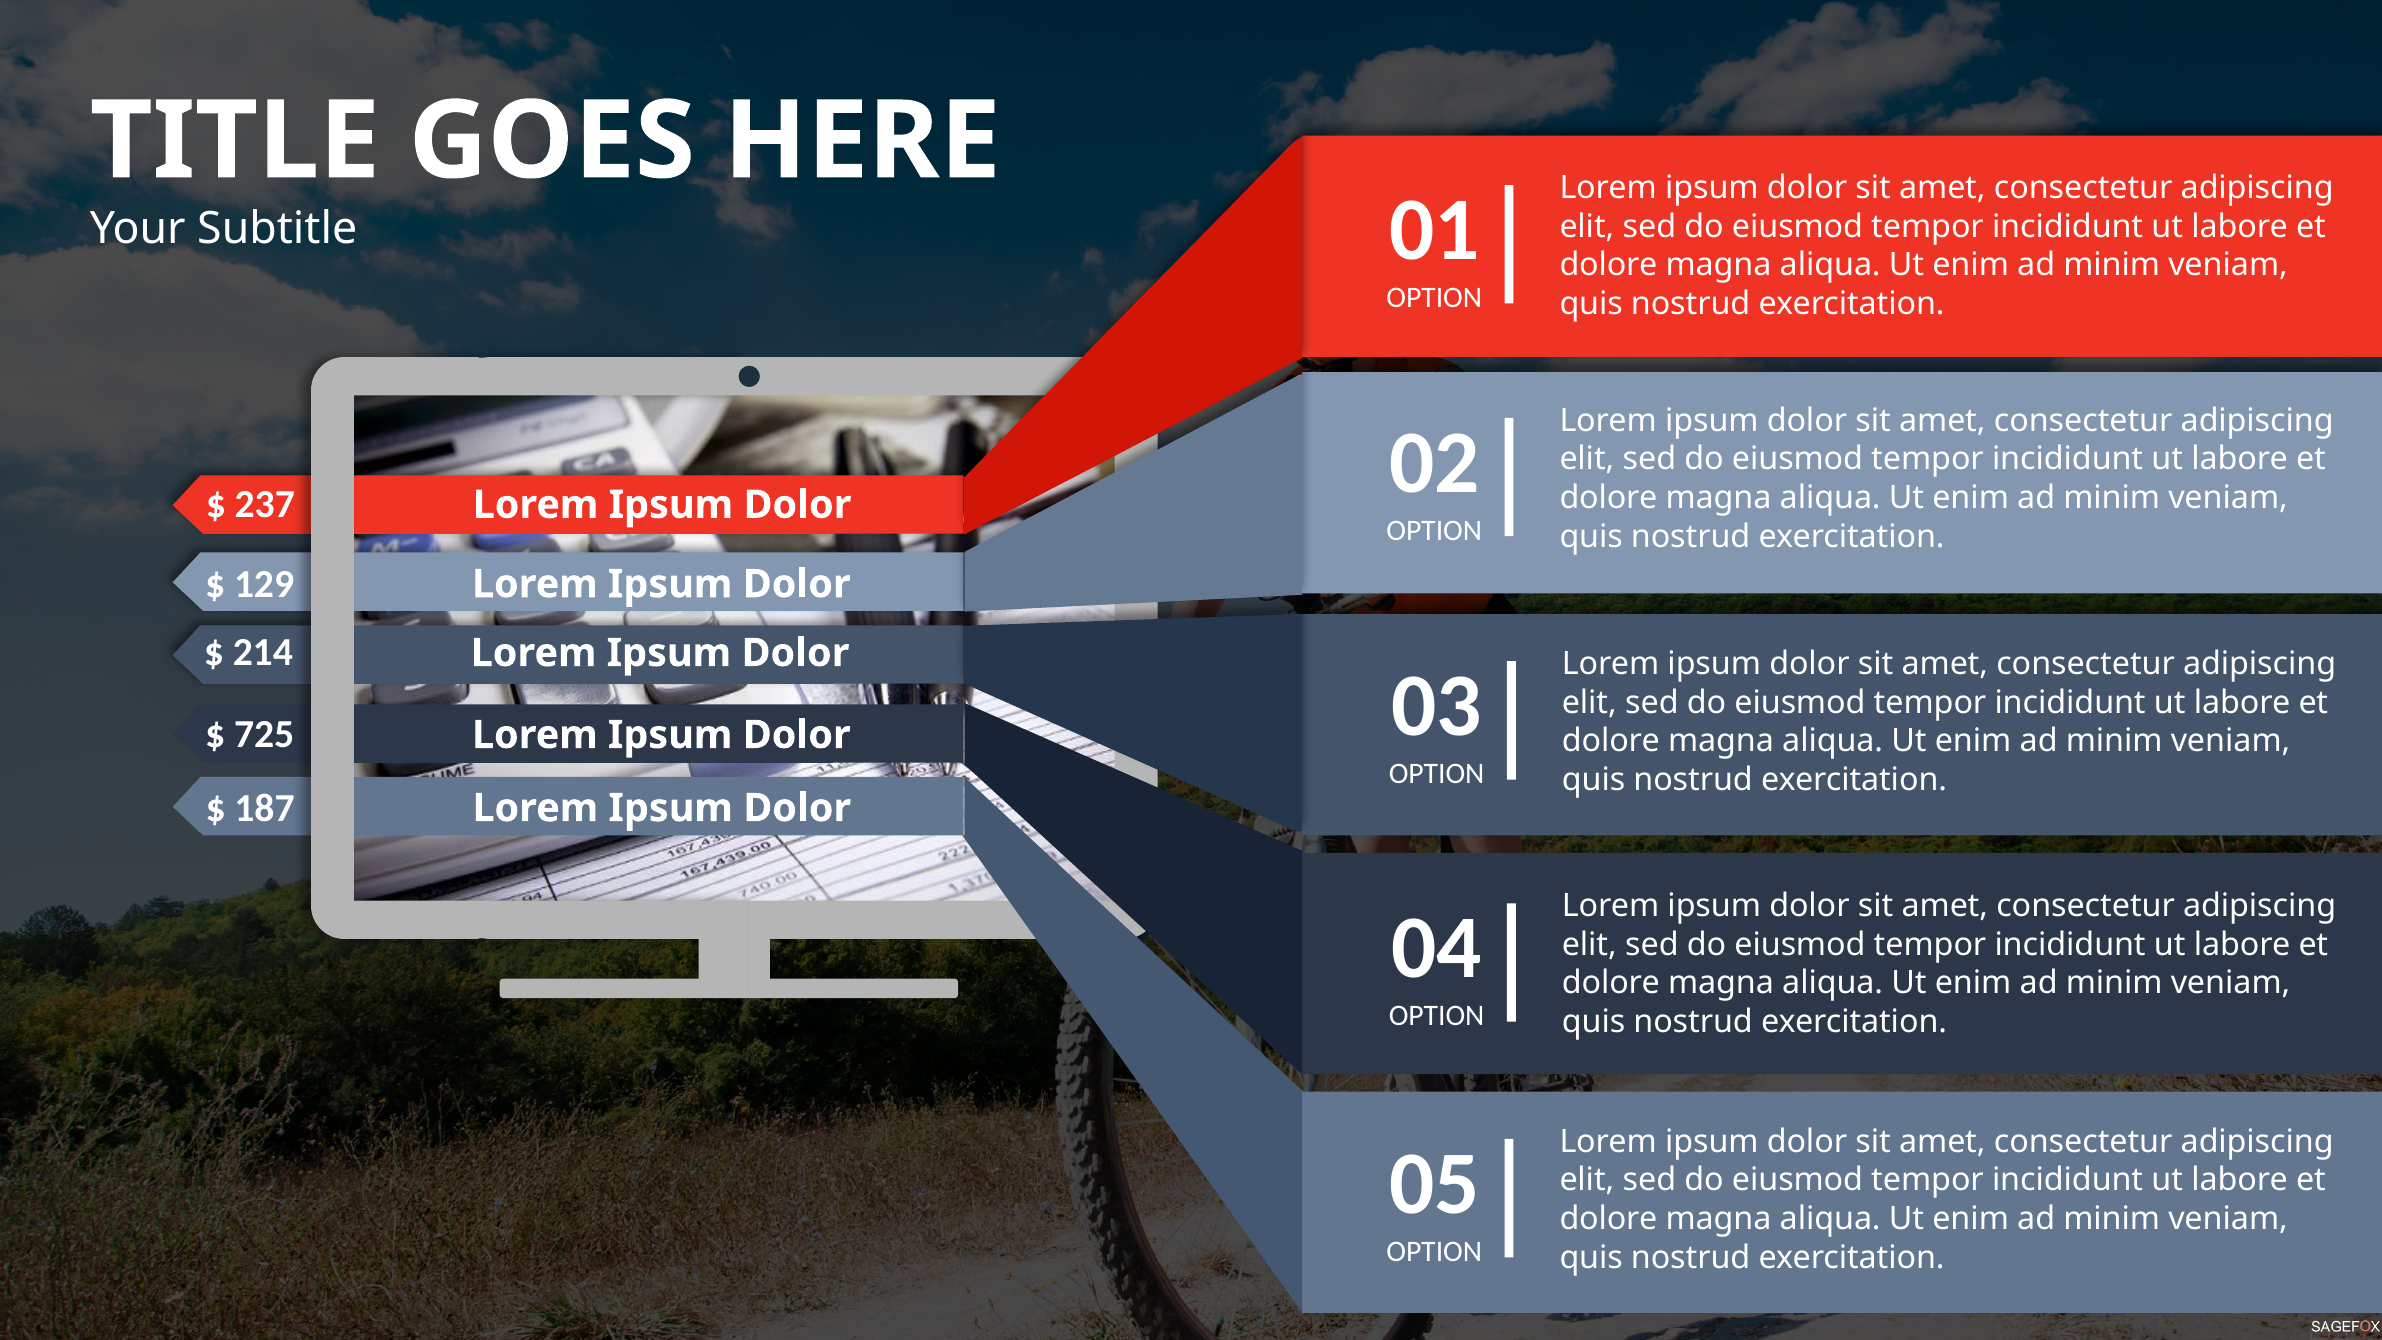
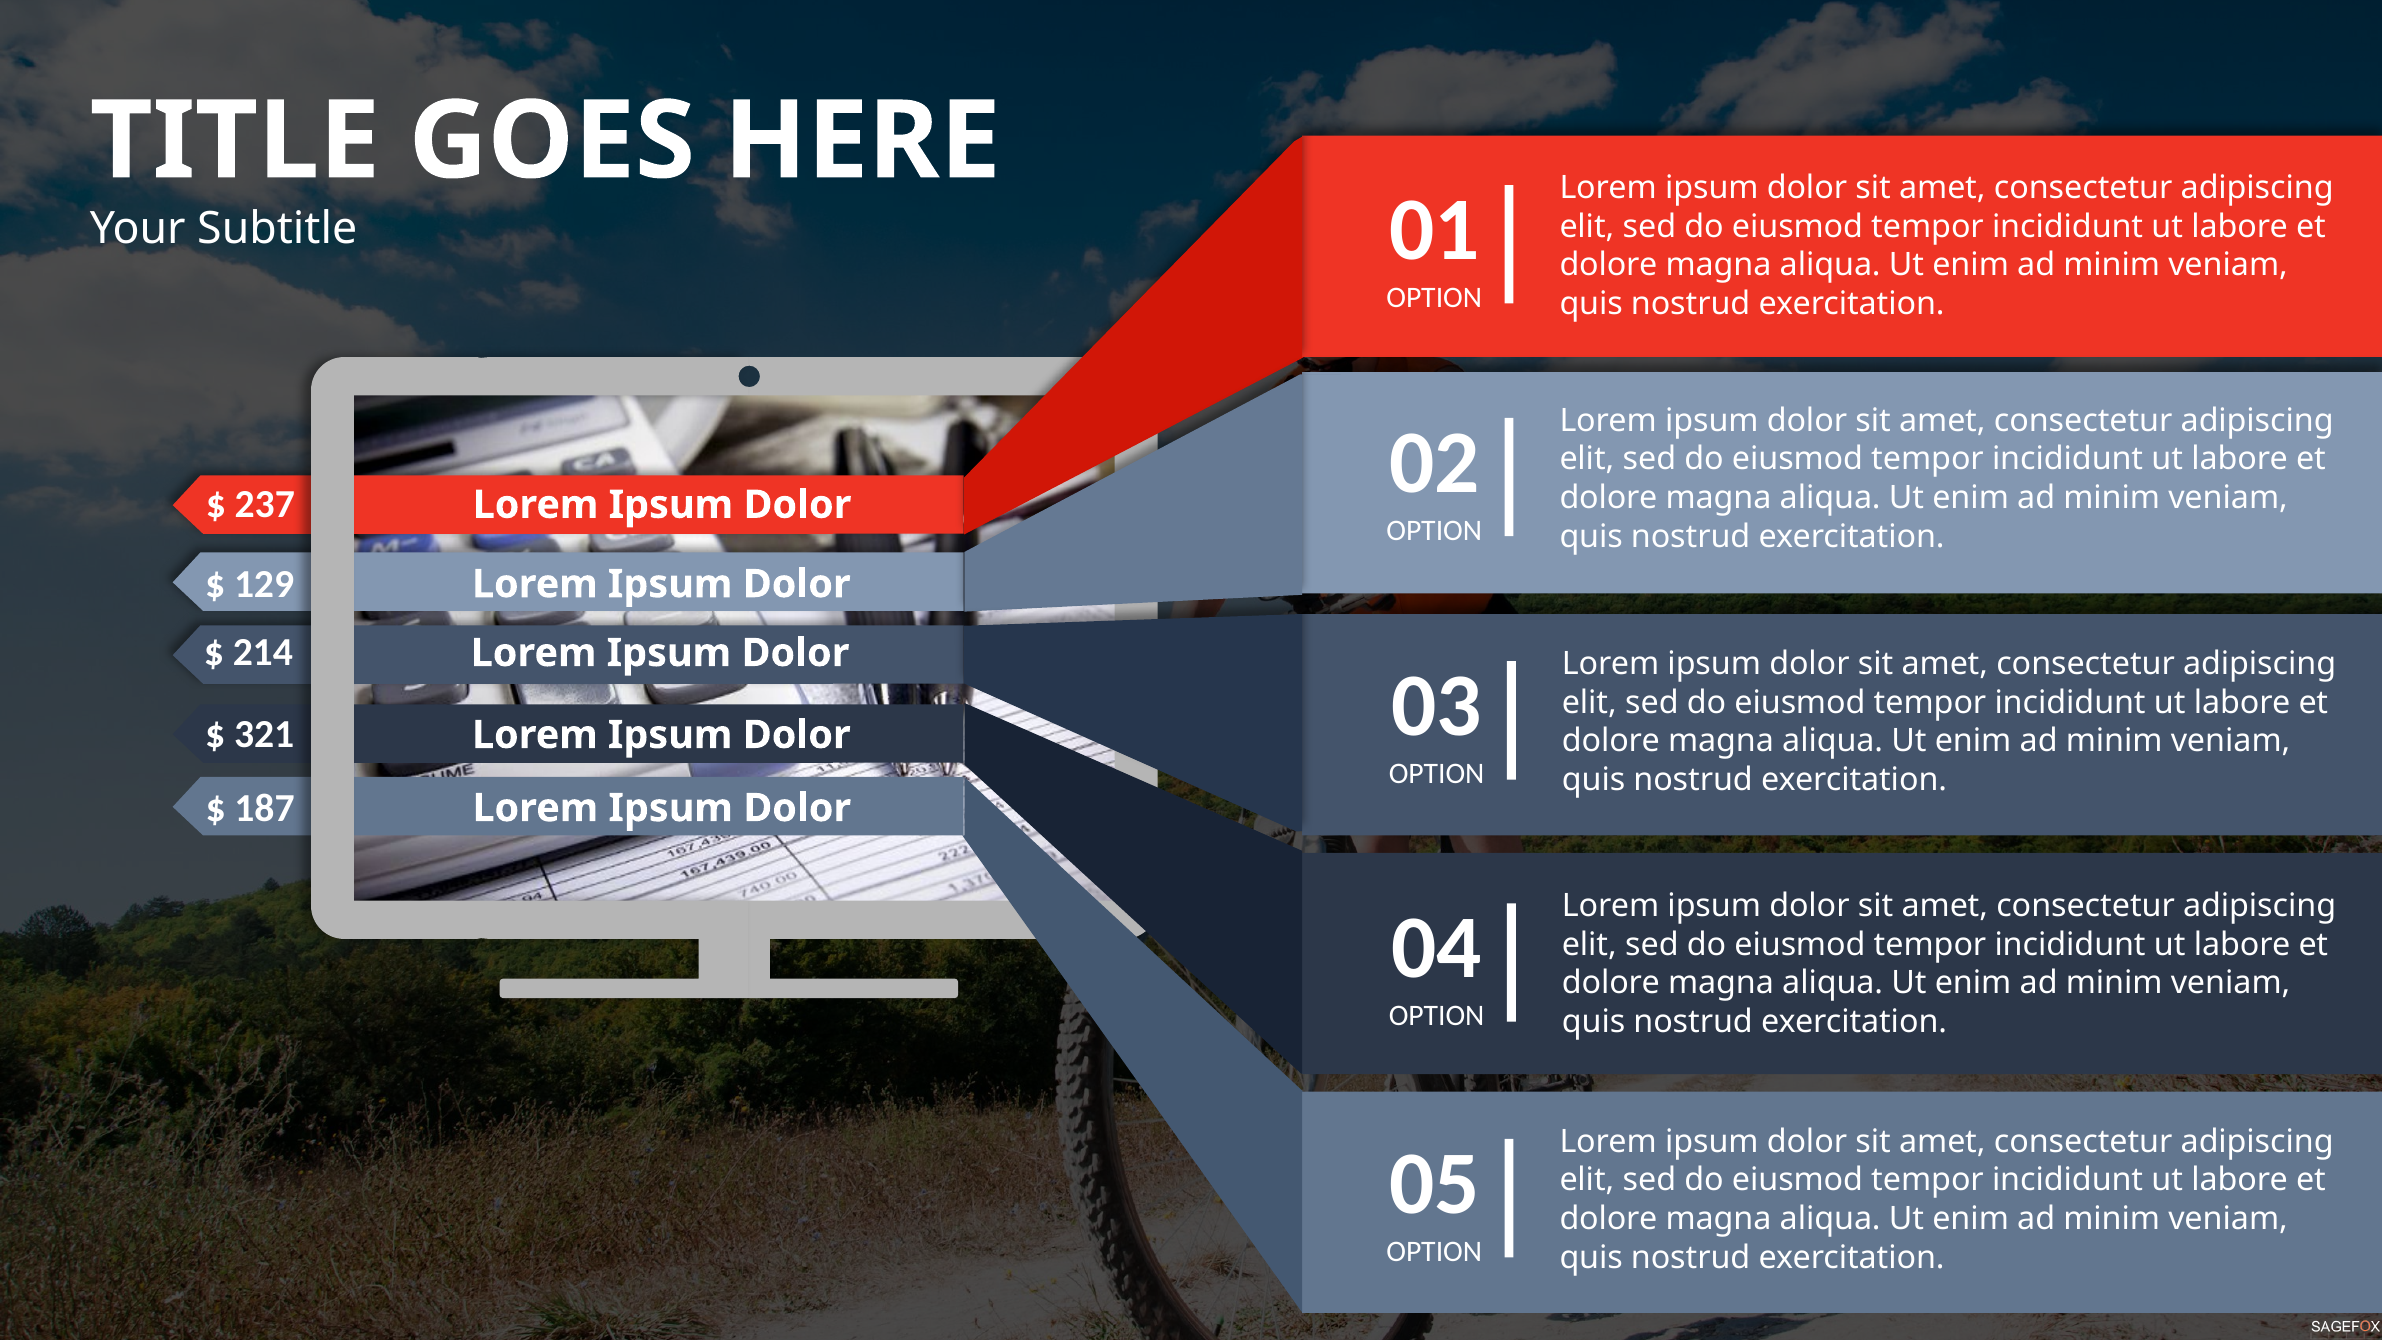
725: 725 -> 321 (264, 735)
